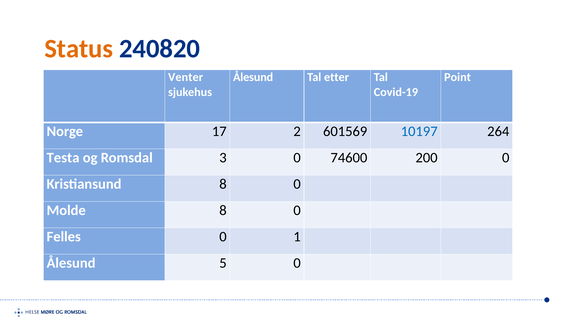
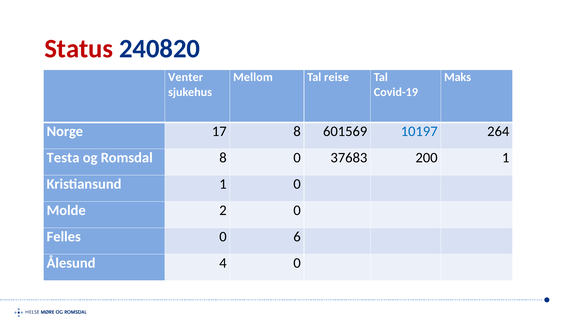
Status colour: orange -> red (79, 49)
Ålesund: Ålesund -> Mellom (253, 77)
etter: etter -> reise (336, 77)
Point: Point -> Maks (458, 77)
17 2: 2 -> 8 (297, 132)
Romsdal 3: 3 -> 8 (223, 158)
74600: 74600 -> 37683 (349, 158)
200 0: 0 -> 1 (506, 158)
Kristiansund 8: 8 -> 1 (223, 184)
Molde 8: 8 -> 2 (223, 211)
1: 1 -> 6 (297, 237)
5: 5 -> 4 (223, 263)
